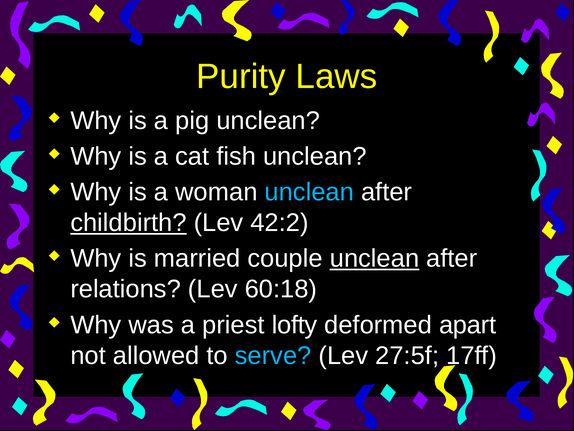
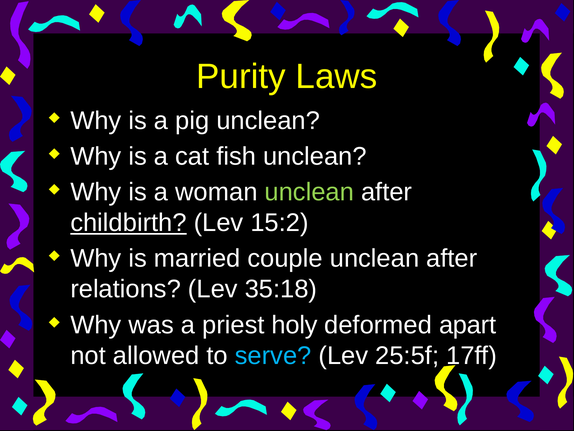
unclean colour: light blue -> light green (309, 192)
42:2: 42:2 -> 15:2 (280, 223)
unclean underline: present -> none (375, 258)
60:18: 60:18 -> 35:18 (281, 289)
lofty: lofty -> holy (295, 325)
27:5f: 27:5f -> 25:5f (407, 355)
